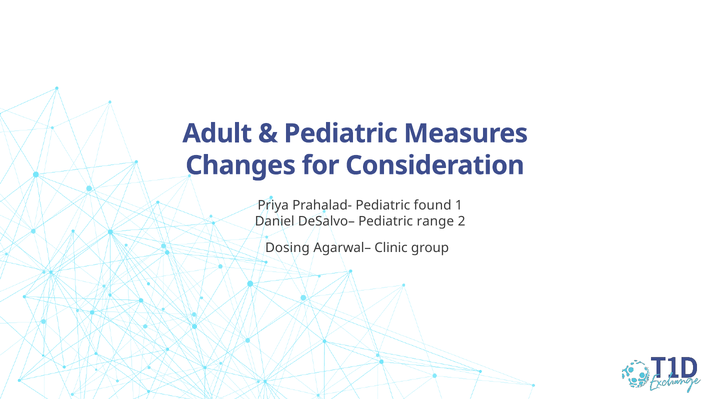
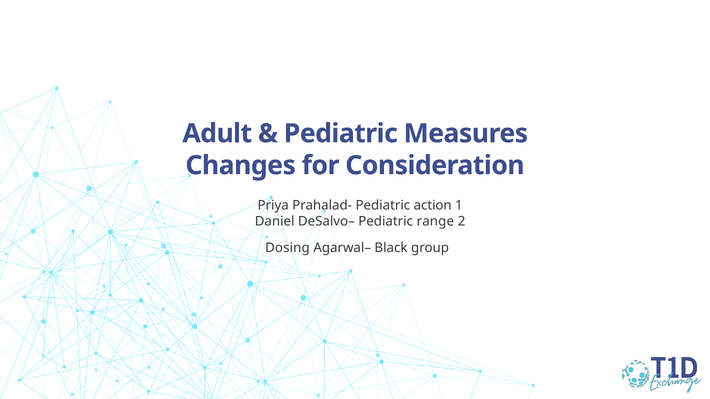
found: found -> action (433, 206)
Clinic: Clinic -> Black (391, 248)
